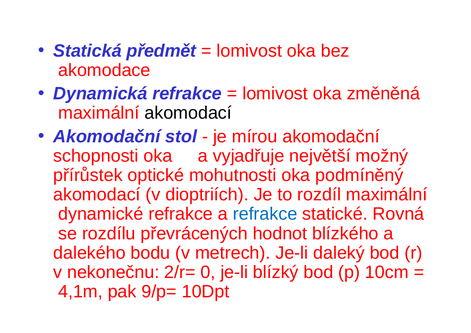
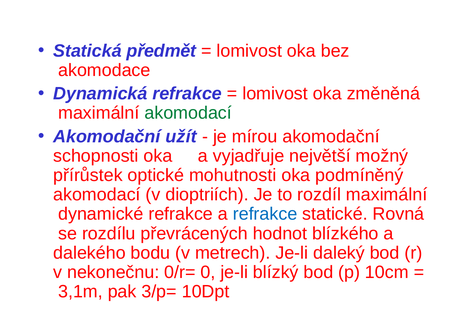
akomodací colour: black -> green (188, 113)
stol: stol -> užít (181, 137)
2/r=: 2/r= -> 0/r= (180, 272)
4,1m: 4,1m -> 3,1m (81, 292)
9/p=: 9/p= -> 3/p= (159, 292)
